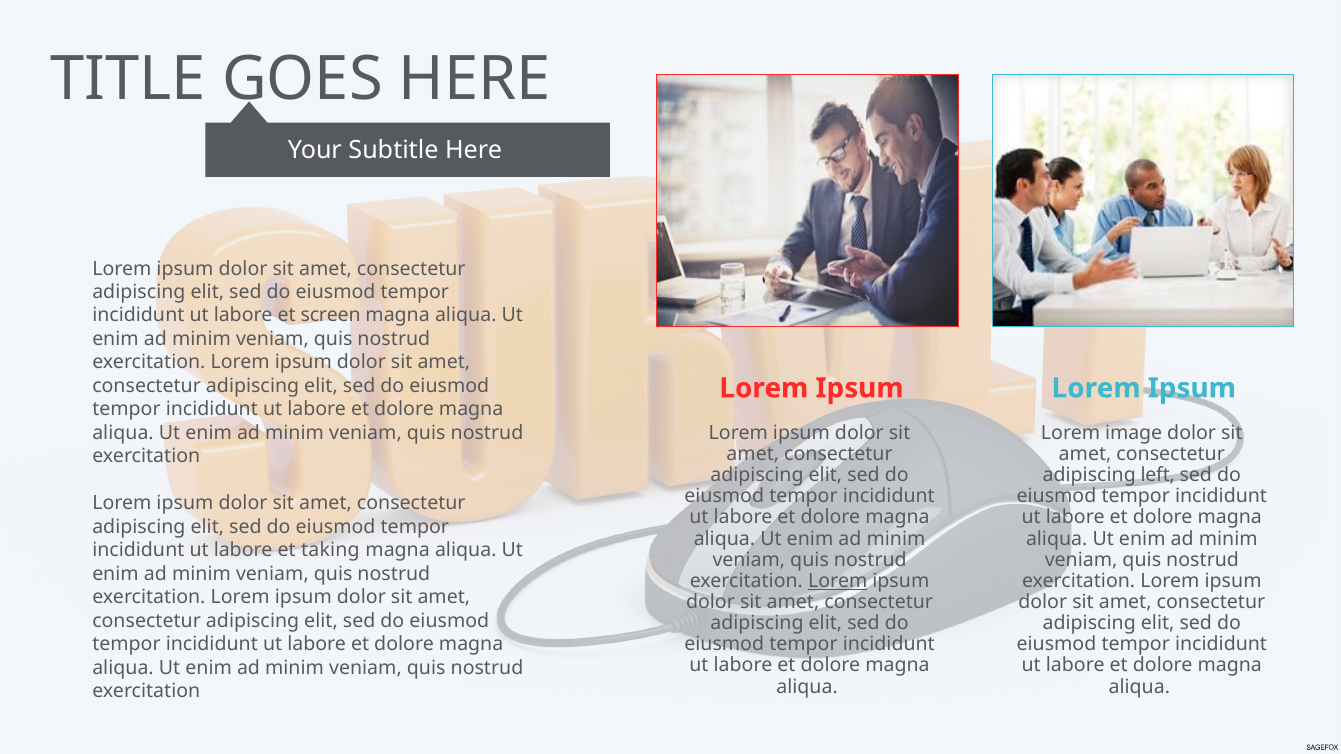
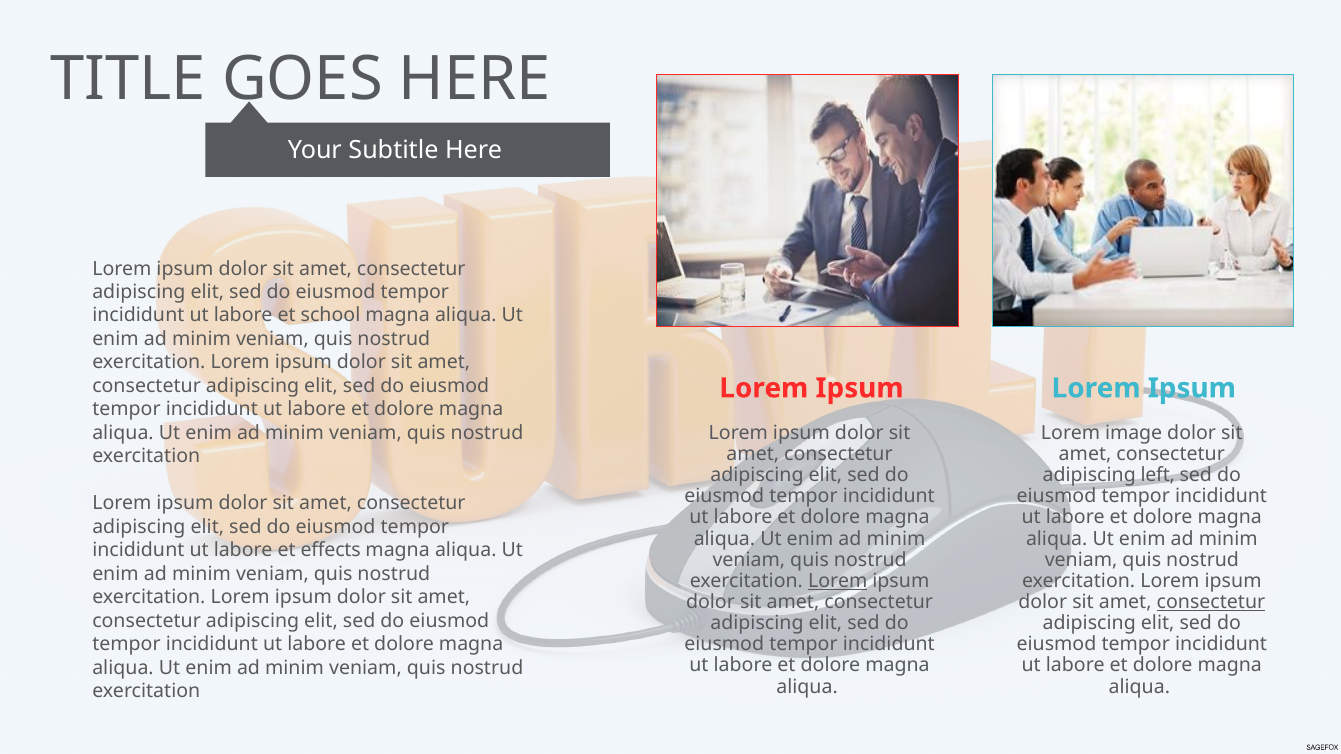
screen: screen -> school (331, 316)
taking: taking -> effects (331, 550)
consectetur underline: none -> present (1211, 602)
